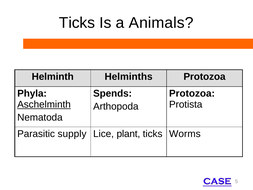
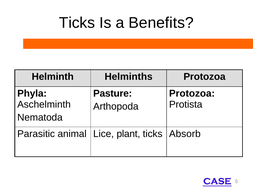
Animals: Animals -> Benefits (161, 23)
Spends: Spends -> Pasture (113, 93)
Aschelminth underline: present -> none (44, 104)
supply: supply -> animal (72, 134)
Worms: Worms -> Absorb (185, 134)
